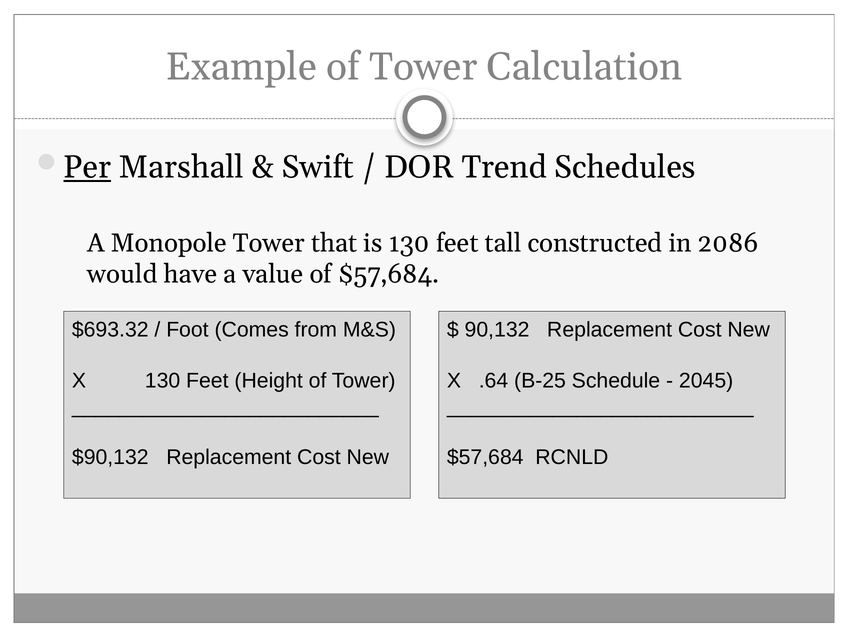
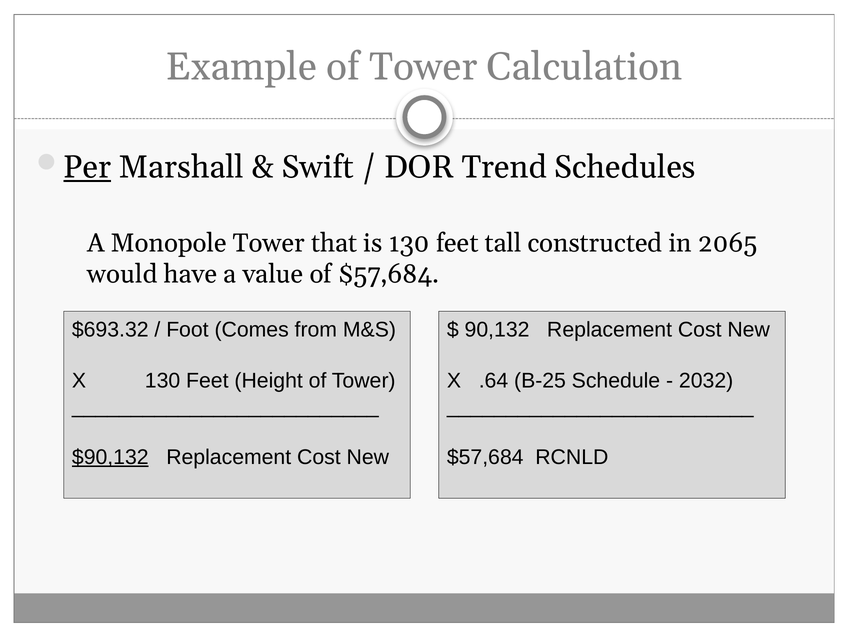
2086: 2086 -> 2065 (728, 243)
2045: 2045 -> 2032 (706, 381)
$90,132 underline: none -> present (110, 457)
